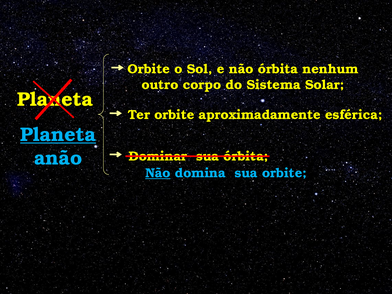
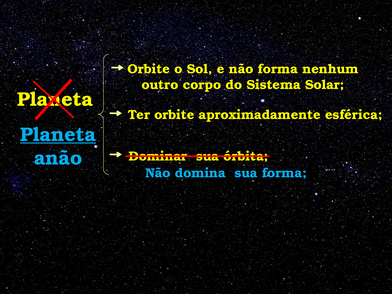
não órbita: órbita -> forma (278, 69)
Não underline: present -> none (158, 173)
sua orbite: orbite -> forma (284, 173)
